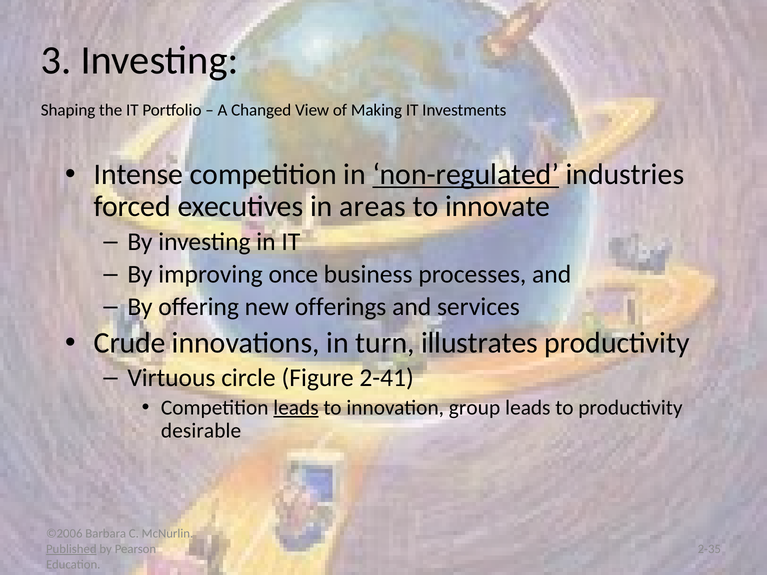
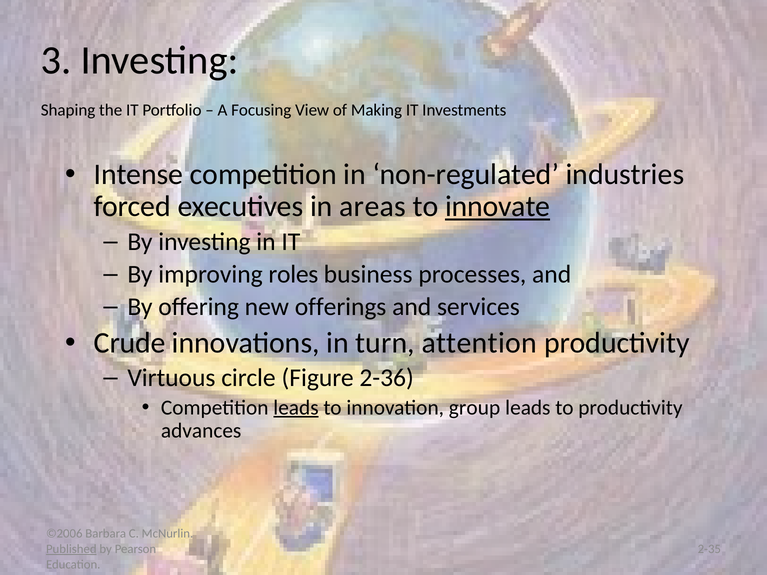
Changed: Changed -> Focusing (261, 110)
non-regulated underline: present -> none (466, 175)
innovate underline: none -> present (498, 207)
once: once -> roles (293, 274)
illustrates: illustrates -> attention (479, 343)
2-41: 2-41 -> 2-36 (387, 378)
desirable: desirable -> advances (201, 431)
